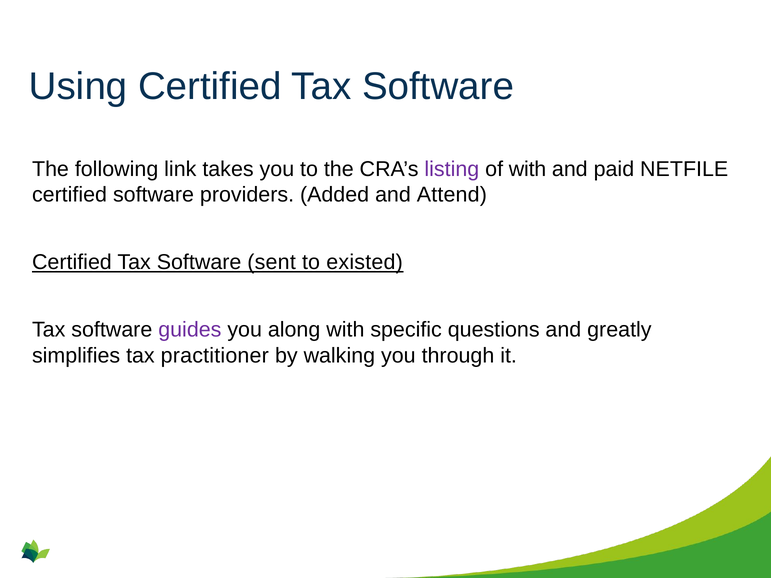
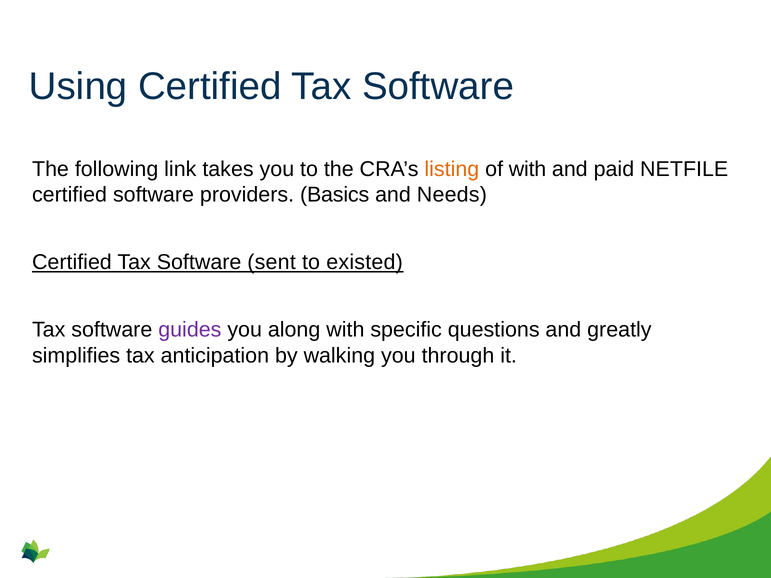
listing colour: purple -> orange (452, 169)
Added: Added -> Basics (335, 195)
Attend: Attend -> Needs (452, 195)
practitioner: practitioner -> anticipation (215, 356)
